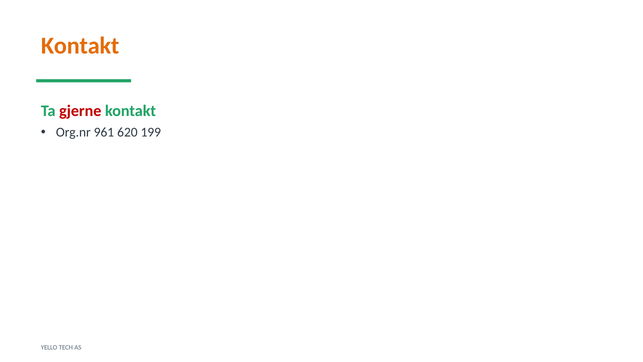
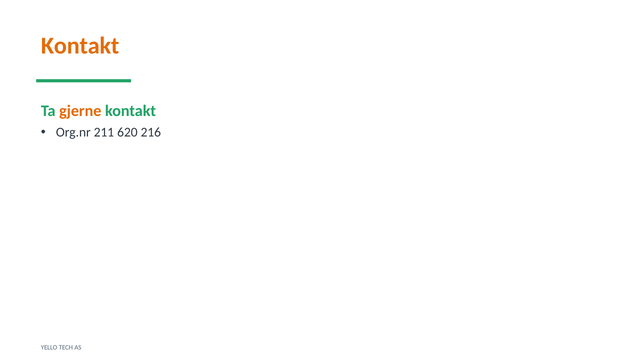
gjerne colour: red -> orange (80, 111)
961: 961 -> 211 (104, 132)
199: 199 -> 216 (151, 132)
